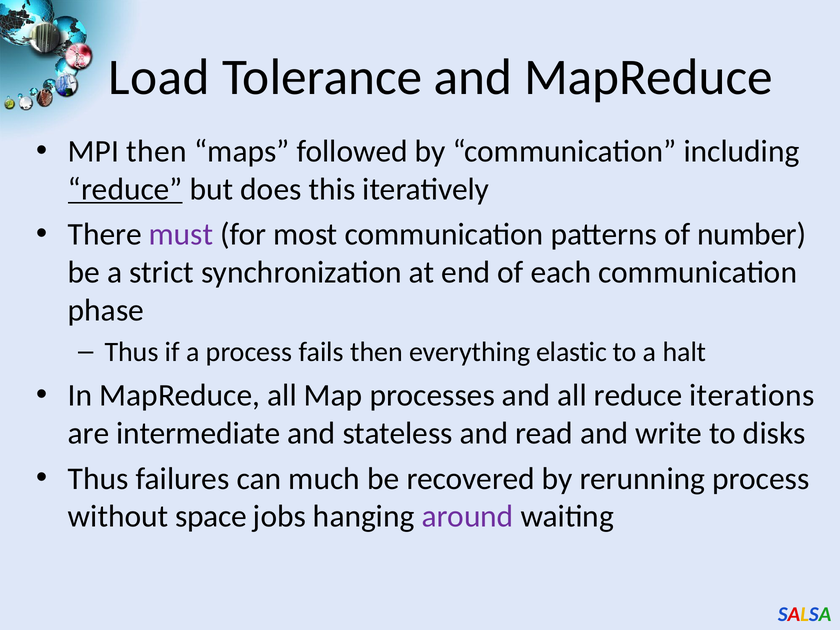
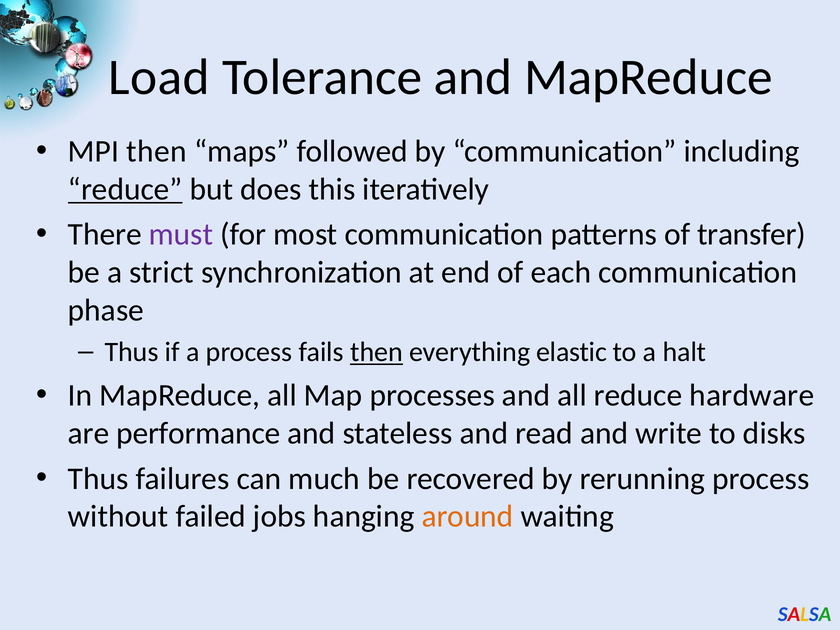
number: number -> transfer (752, 234)
then underline: none -> present (377, 352)
iterations: iterations -> hardware (752, 396)
intermediate: intermediate -> performance (198, 433)
space: space -> failed (211, 517)
around colour: purple -> orange (468, 517)
